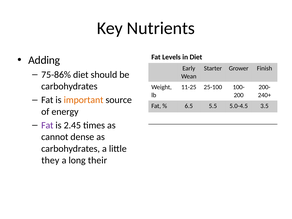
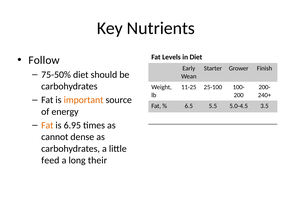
Adding: Adding -> Follow (44, 60)
75-86%: 75-86% -> 75-50% (56, 75)
Fat colour: purple -> orange (47, 125)
2.45: 2.45 -> 6.95 (72, 125)
they: they -> feed (50, 160)
